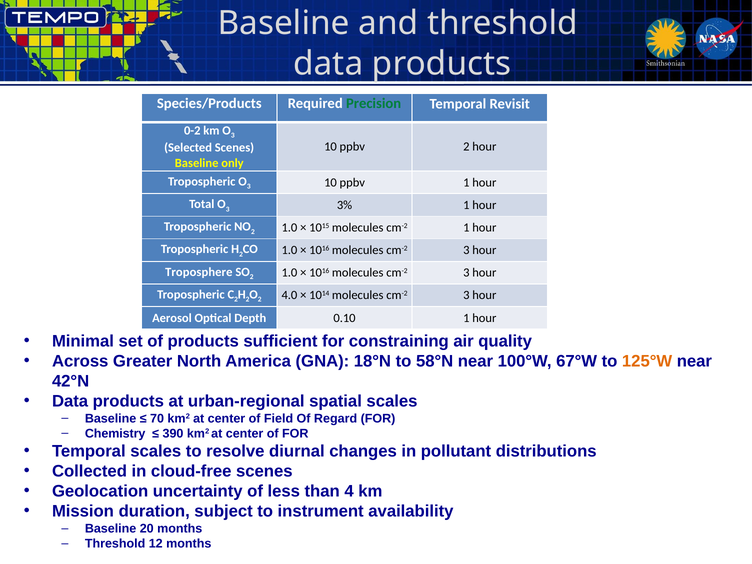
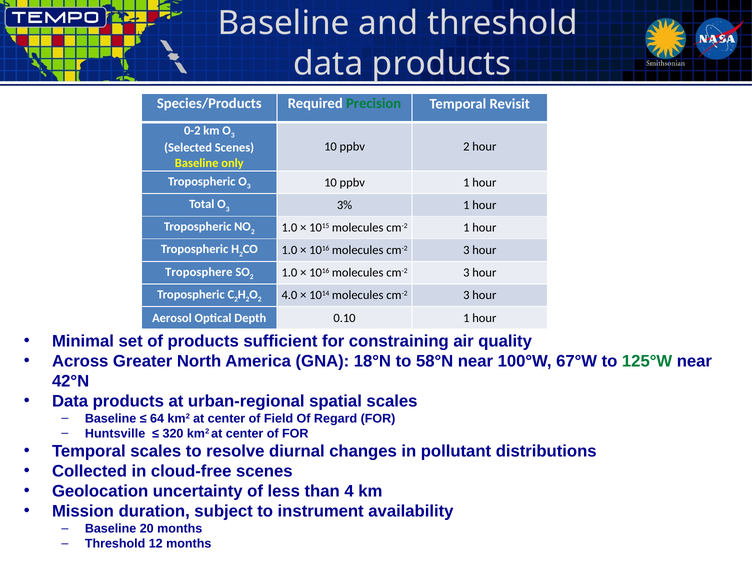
125°W colour: orange -> green (647, 361)
70: 70 -> 64 (157, 418)
Chemistry: Chemistry -> Huntsville (115, 433)
390: 390 -> 320 (173, 433)
